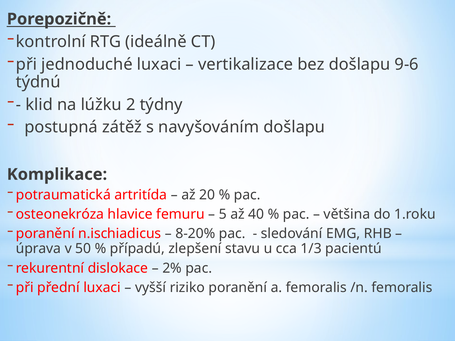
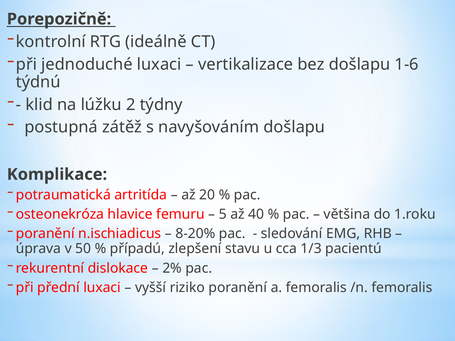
9-6: 9-6 -> 1-6 (407, 64)
